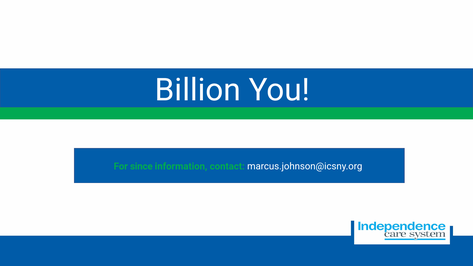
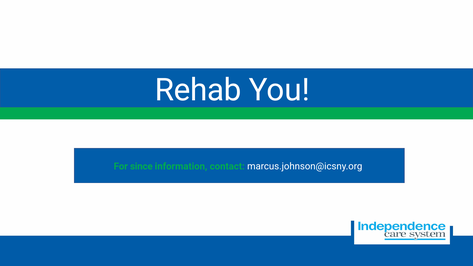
Billion: Billion -> Rehab (198, 90)
